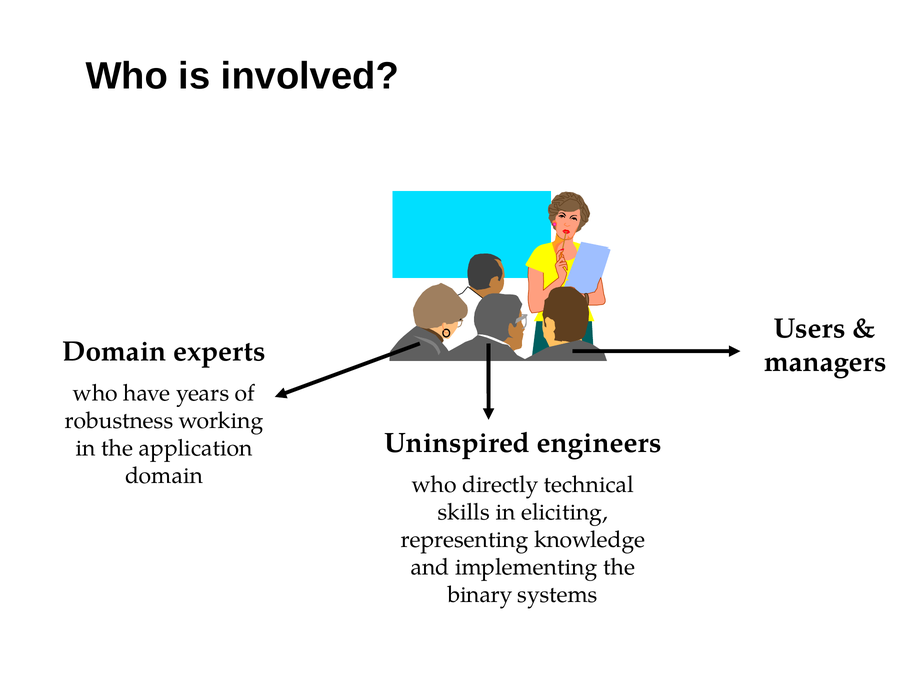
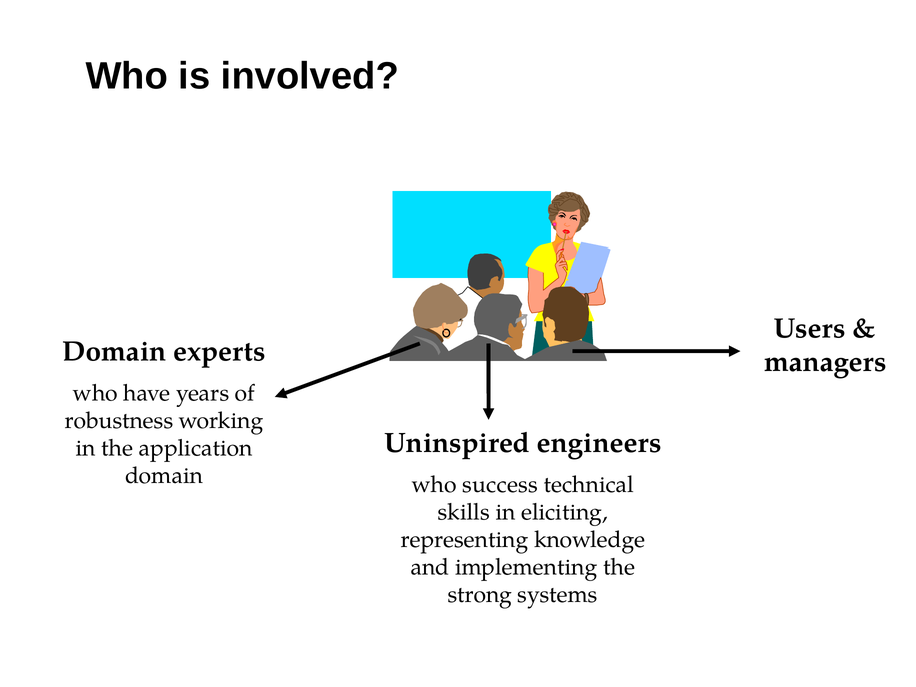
directly: directly -> success (500, 485)
binary: binary -> strong (480, 595)
